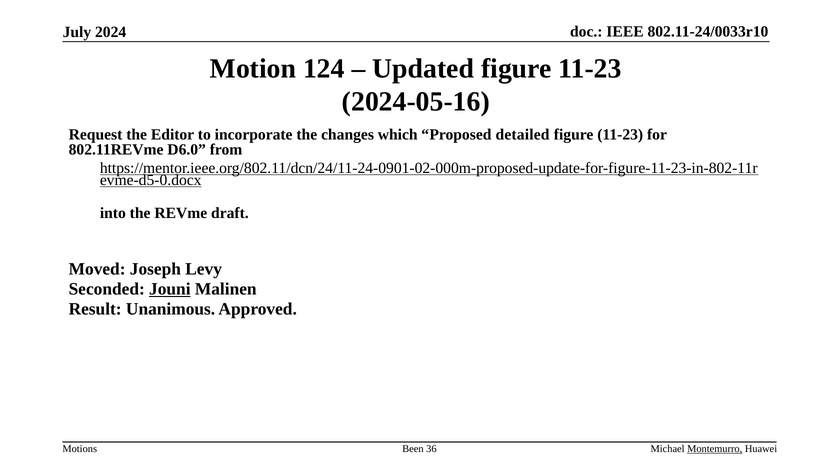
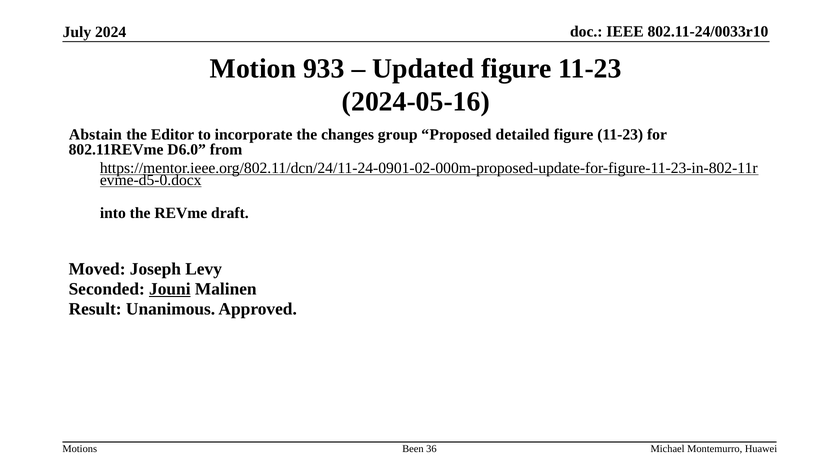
124: 124 -> 933 (324, 68)
Request: Request -> Abstain (95, 135)
which: which -> group (398, 135)
Montemurro underline: present -> none (715, 449)
